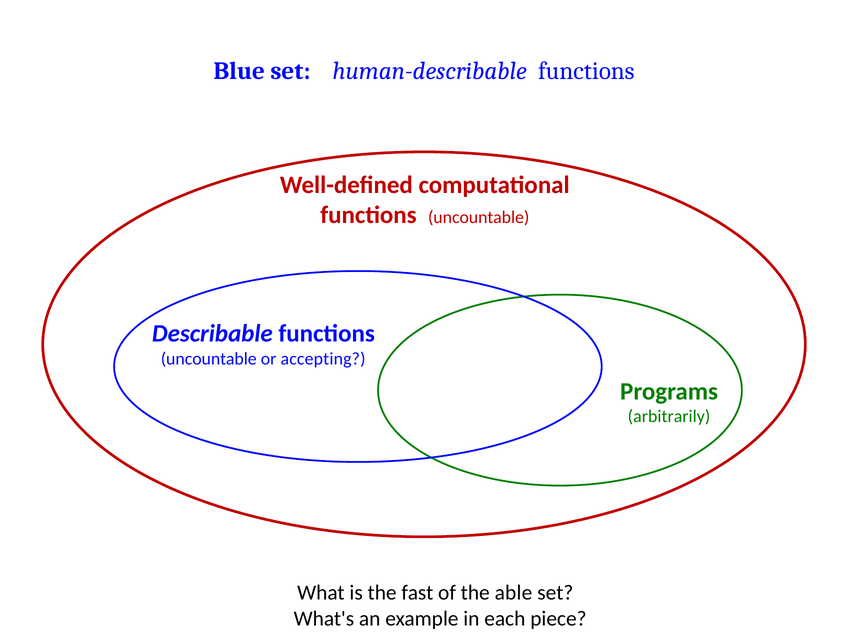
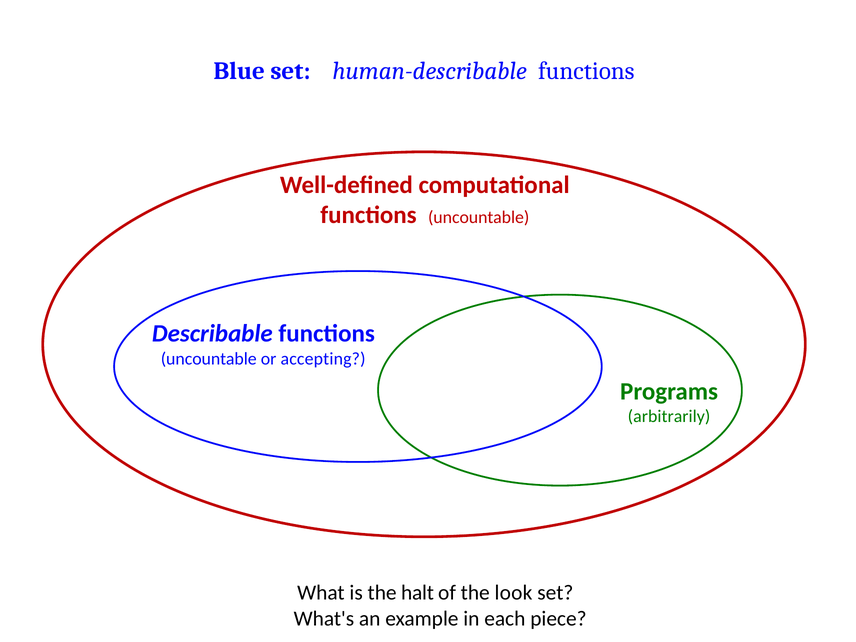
fast: fast -> halt (417, 593)
able: able -> look (513, 593)
